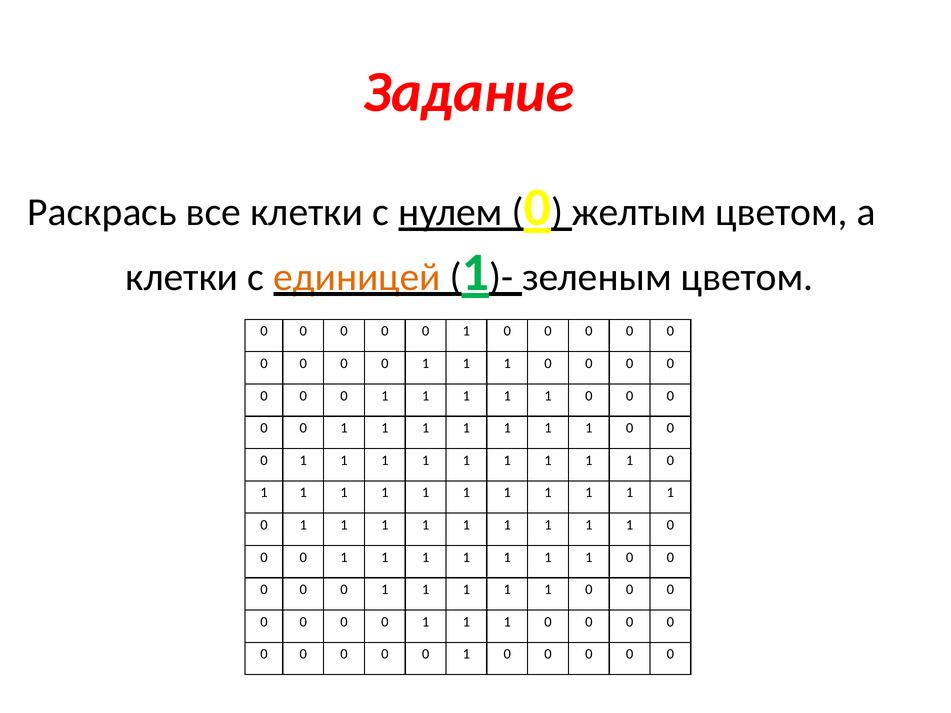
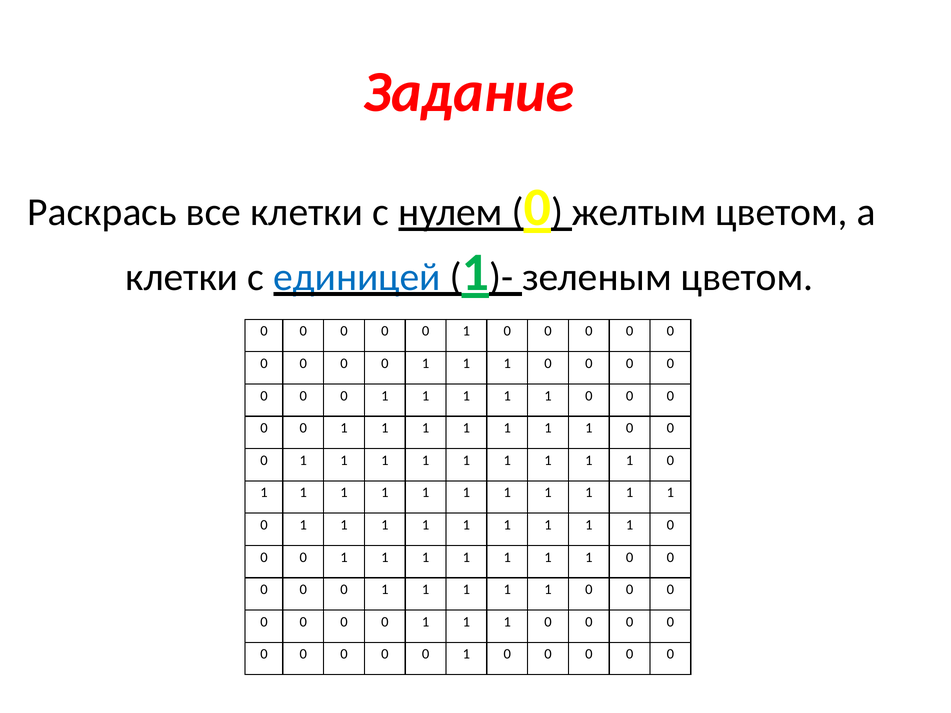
единицей colour: orange -> blue (357, 277)
